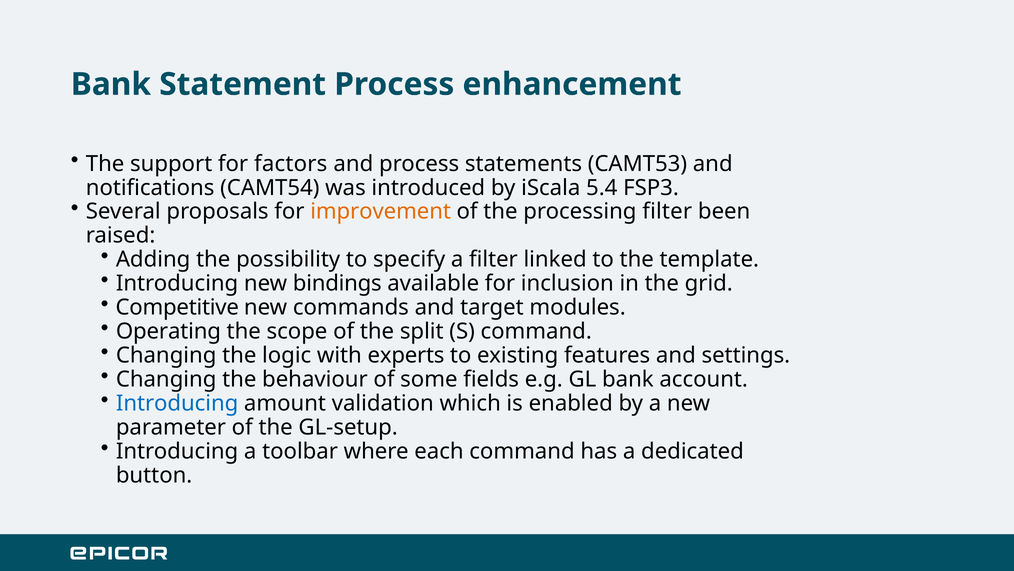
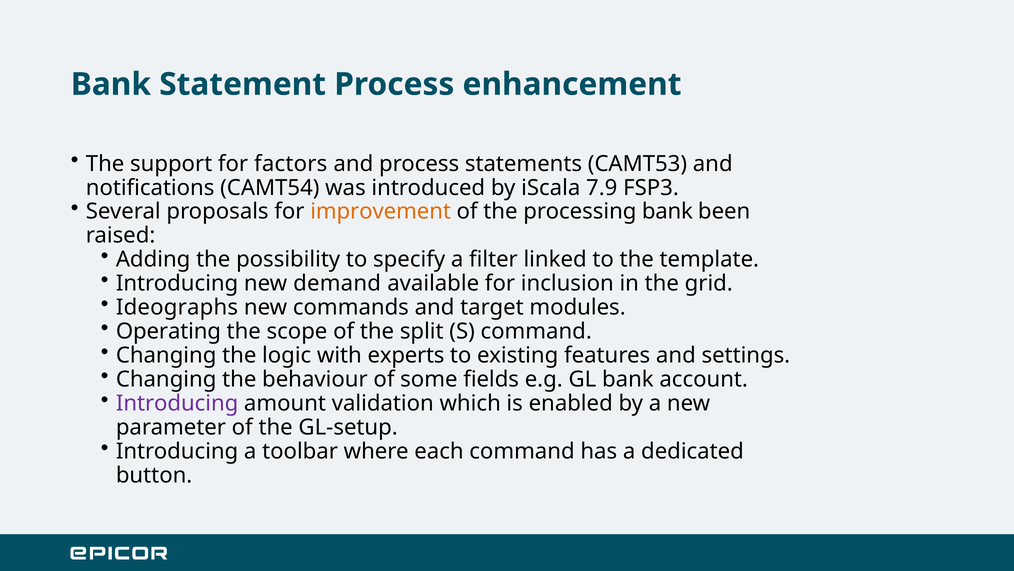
5.4: 5.4 -> 7.9 (602, 187)
processing filter: filter -> bank (667, 211)
bindings: bindings -> demand (337, 283)
Competitive: Competitive -> Ideographs (177, 307)
Introducing colour: blue -> purple (177, 403)
